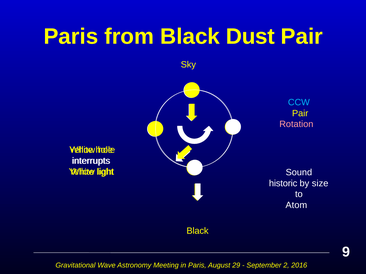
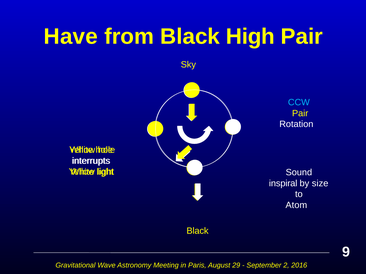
Paris: Paris -> Have (71, 37)
Dust: Dust -> High (250, 37)
Rotation colour: pink -> white (296, 124)
historic: historic -> inspiral (283, 184)
